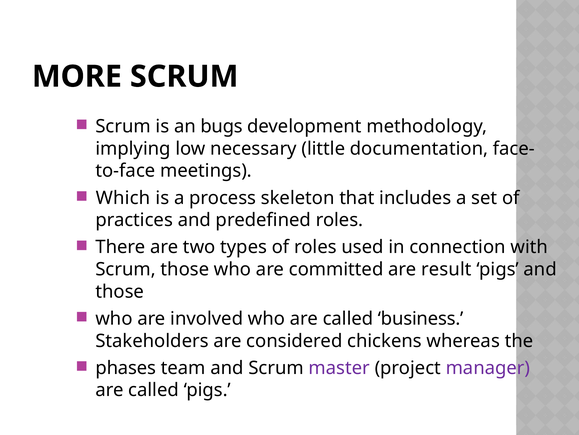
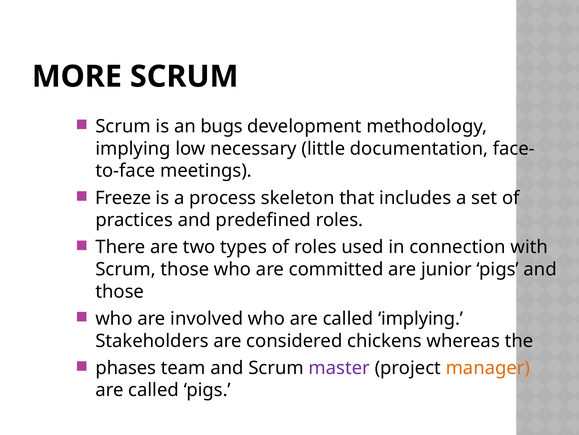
Which: Which -> Freeze (123, 198)
result: result -> junior (446, 269)
called business: business -> implying (421, 318)
manager colour: purple -> orange (488, 367)
